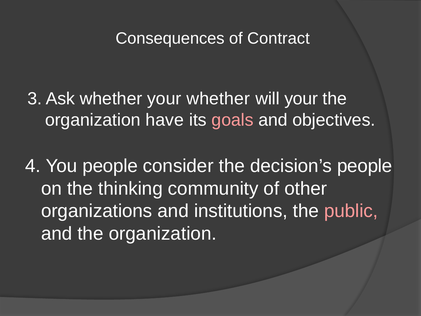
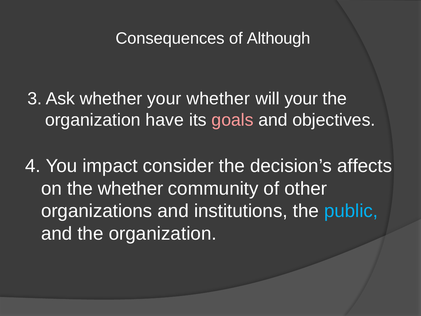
Contract: Contract -> Although (279, 38)
You people: people -> impact (110, 166)
decision’s people: people -> affects (365, 166)
the thinking: thinking -> whether (131, 188)
public colour: pink -> light blue (351, 211)
